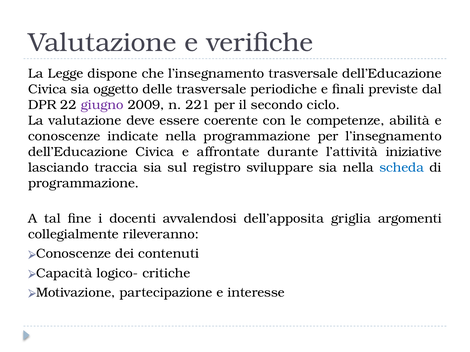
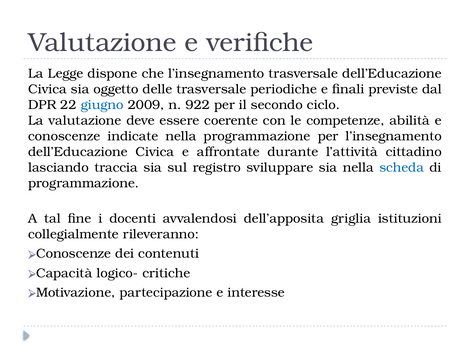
giugno colour: purple -> blue (102, 105)
221: 221 -> 922 (198, 105)
iniziative: iniziative -> cittadino (414, 152)
argomenti: argomenti -> istituzioni (410, 219)
